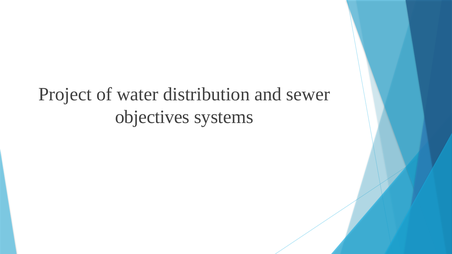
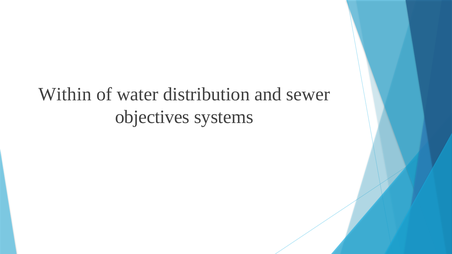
Project: Project -> Within (65, 94)
